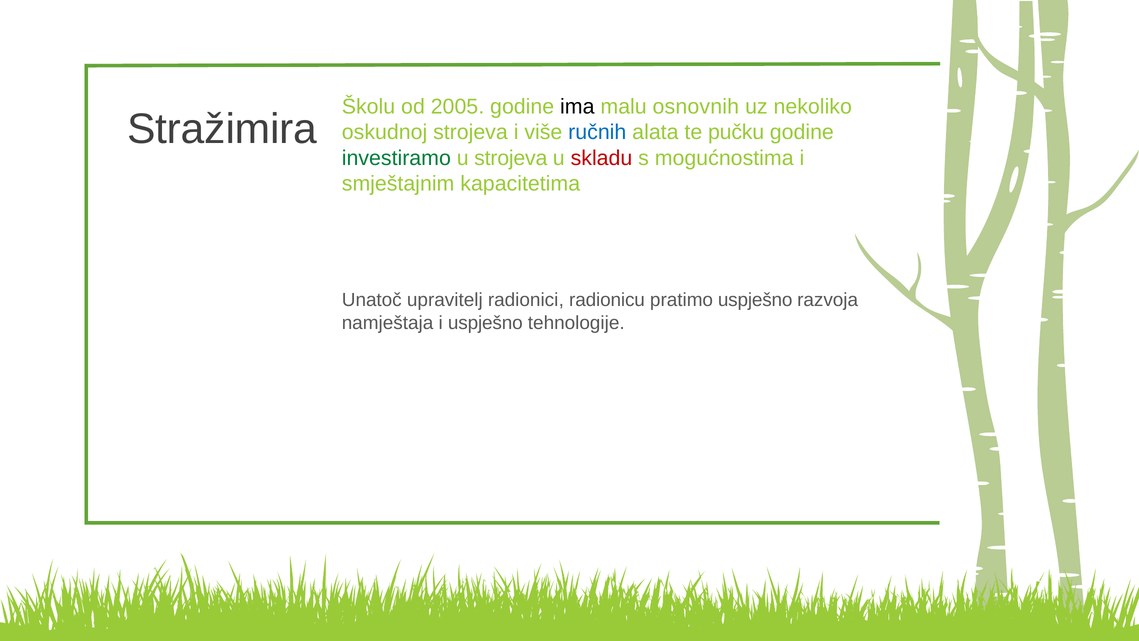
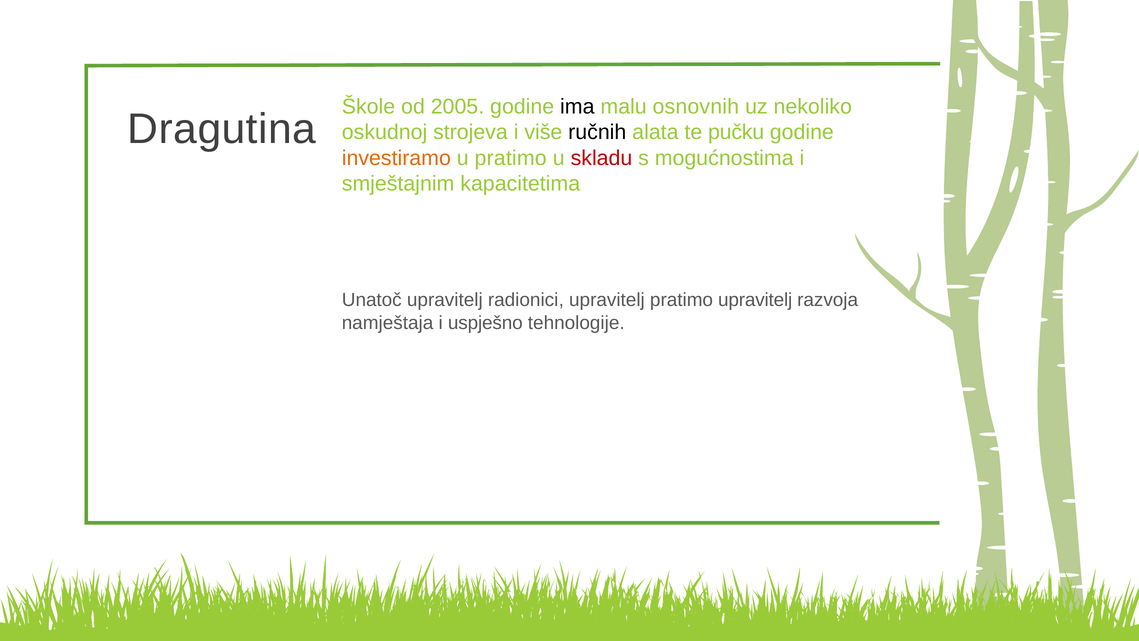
Školu: Školu -> Škole (369, 107)
Stražimira: Stražimira -> Dragutina (222, 129)
ručnih colour: blue -> black (597, 132)
investiramo colour: green -> orange (396, 158)
u strojeva: strojeva -> pratimo (511, 158)
radionici radionicu: radionicu -> upravitelj (607, 300)
pratimo uspješno: uspješno -> upravitelj (755, 300)
